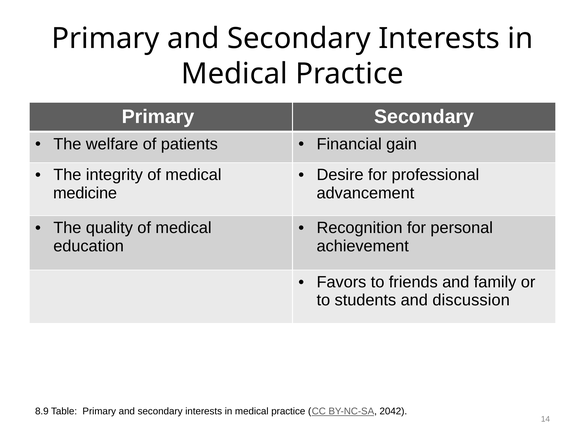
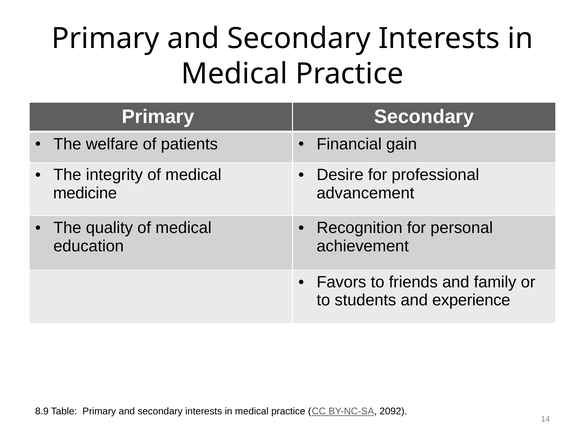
discussion: discussion -> experience (471, 300)
2042: 2042 -> 2092 (393, 411)
